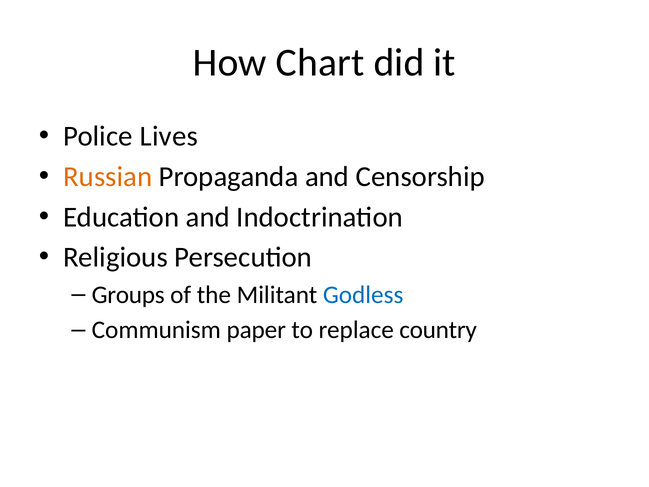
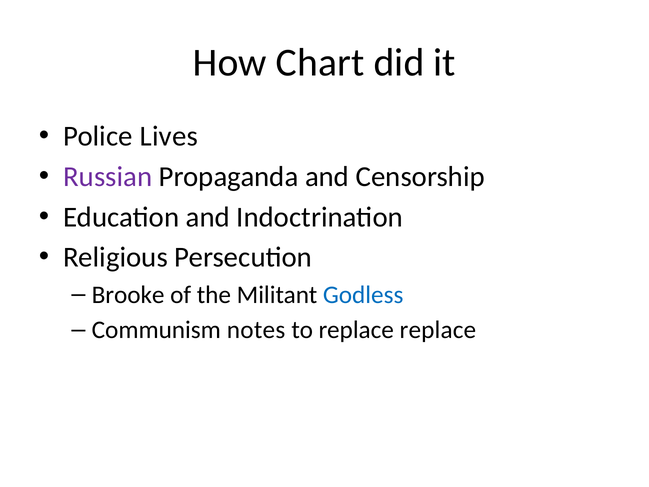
Russian colour: orange -> purple (108, 177)
Groups: Groups -> Brooke (128, 295)
paper: paper -> notes (256, 330)
replace country: country -> replace (438, 330)
